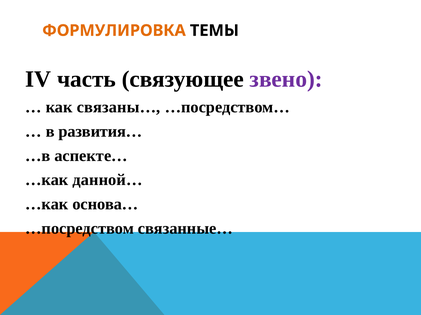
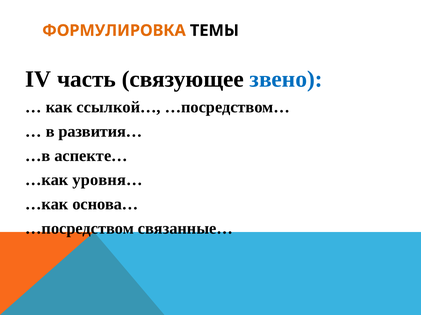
звено colour: purple -> blue (286, 79)
связаны…: связаны… -> ссылкой… (119, 107)
данной…: данной… -> уровня… (107, 180)
